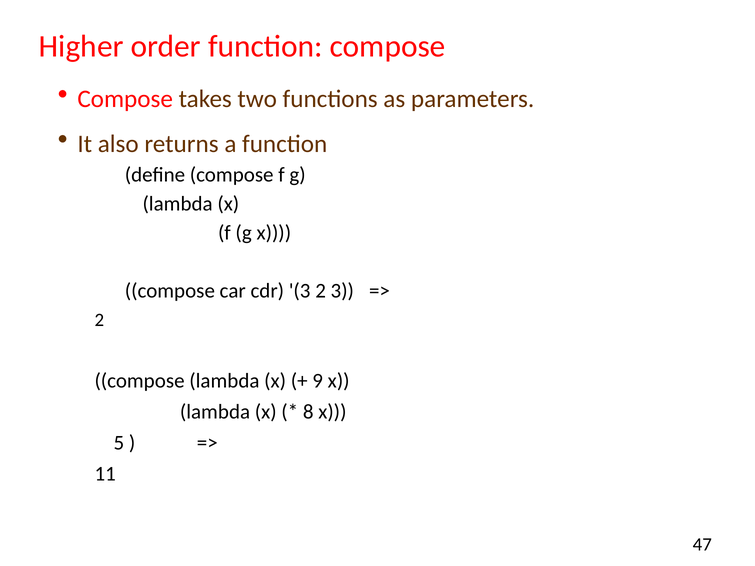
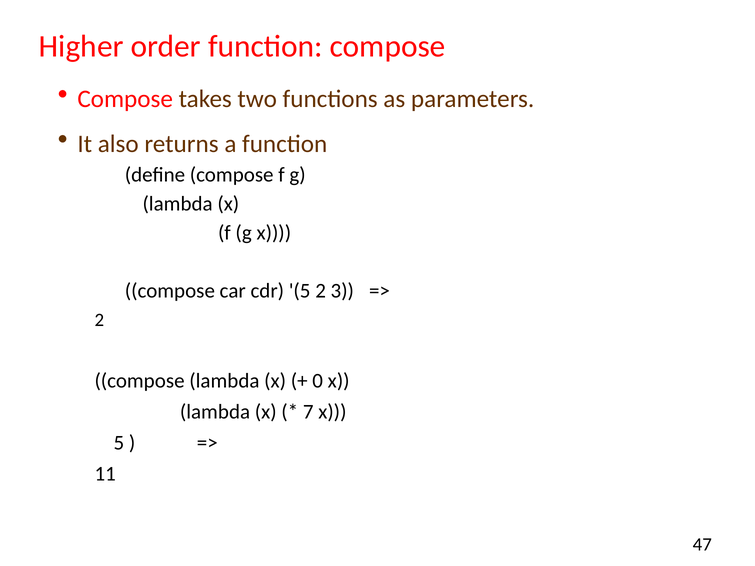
cdr 3: 3 -> 5 (300, 291)
9: 9 -> 0 (318, 381)
8: 8 -> 7 (308, 412)
